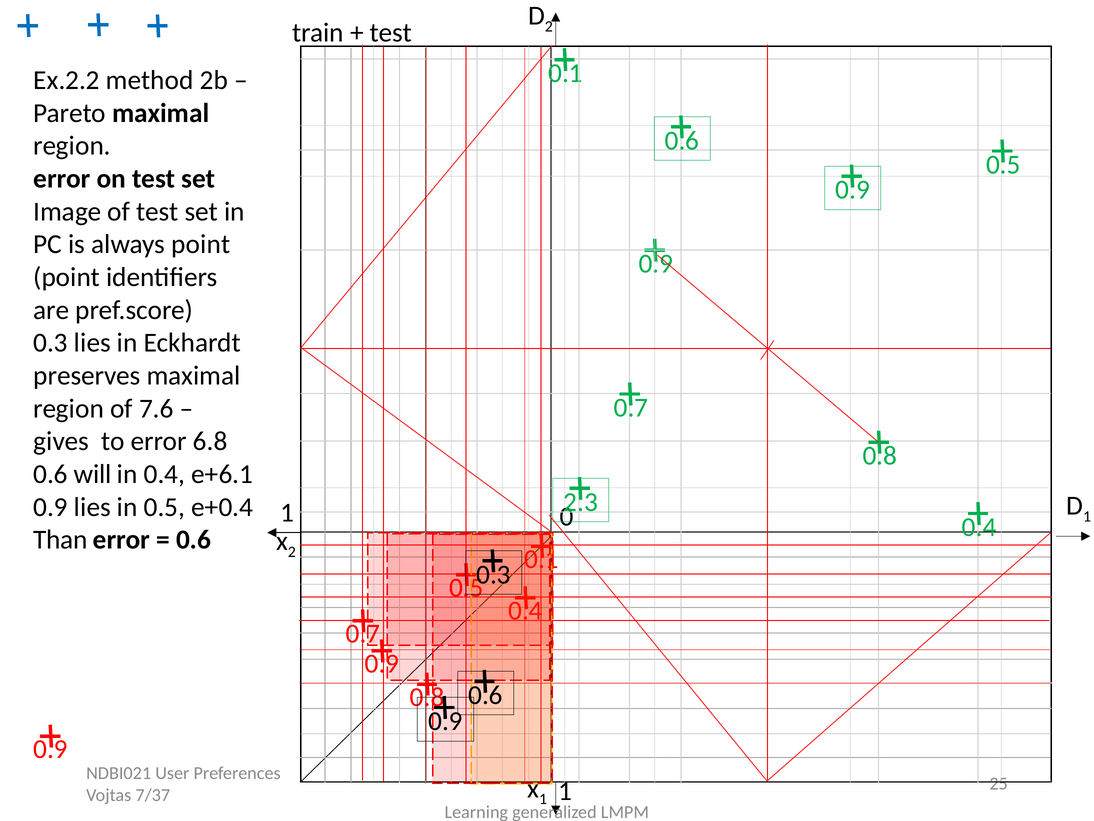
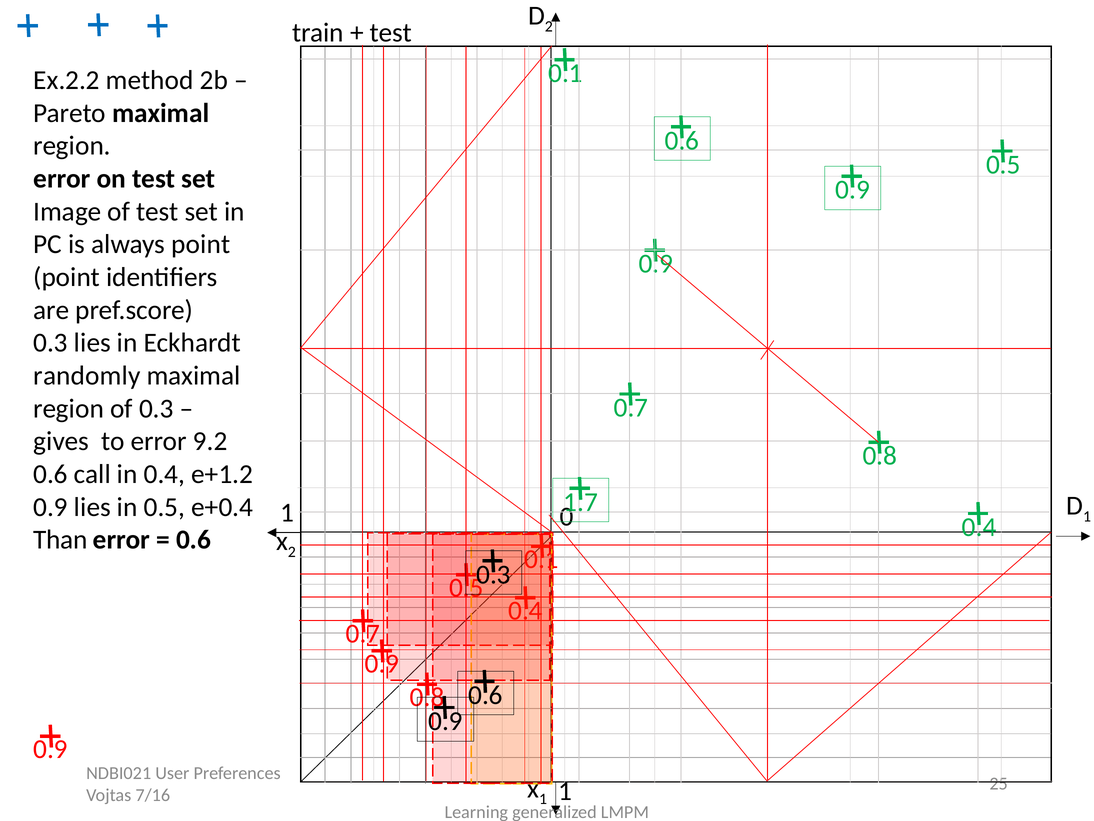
preserves: preserves -> randomly (87, 375)
of 7.6: 7.6 -> 0.3 (156, 408)
6.8: 6.8 -> 9.2 (210, 441)
will: will -> call (92, 474)
e+6.1: e+6.1 -> e+1.2 (222, 474)
2.3: 2.3 -> 1.7 (581, 502)
7/37: 7/37 -> 7/16 (153, 795)
